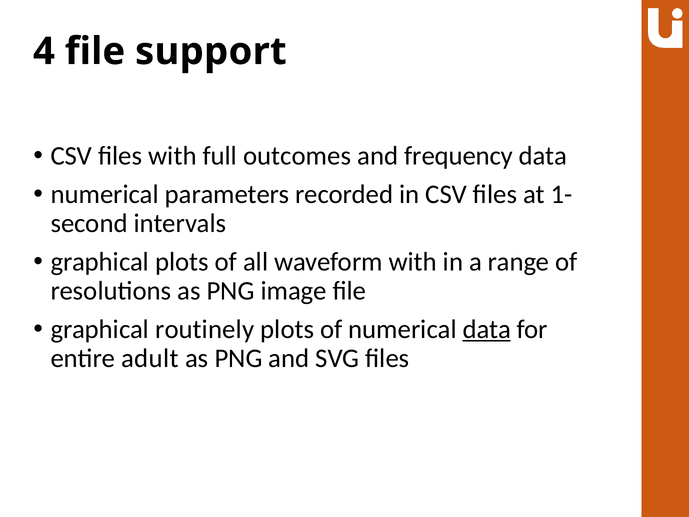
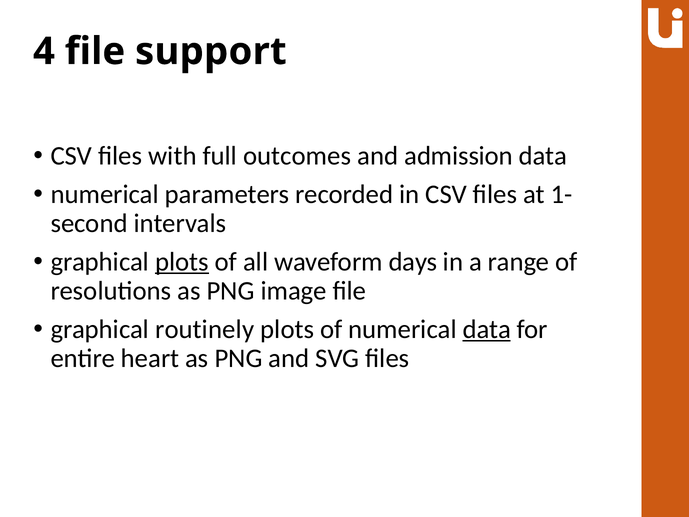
frequency: frequency -> admission (459, 156)
plots underline: none -> present (182, 262)
waveform with: with -> days (413, 262)
adult: adult -> heart (150, 358)
